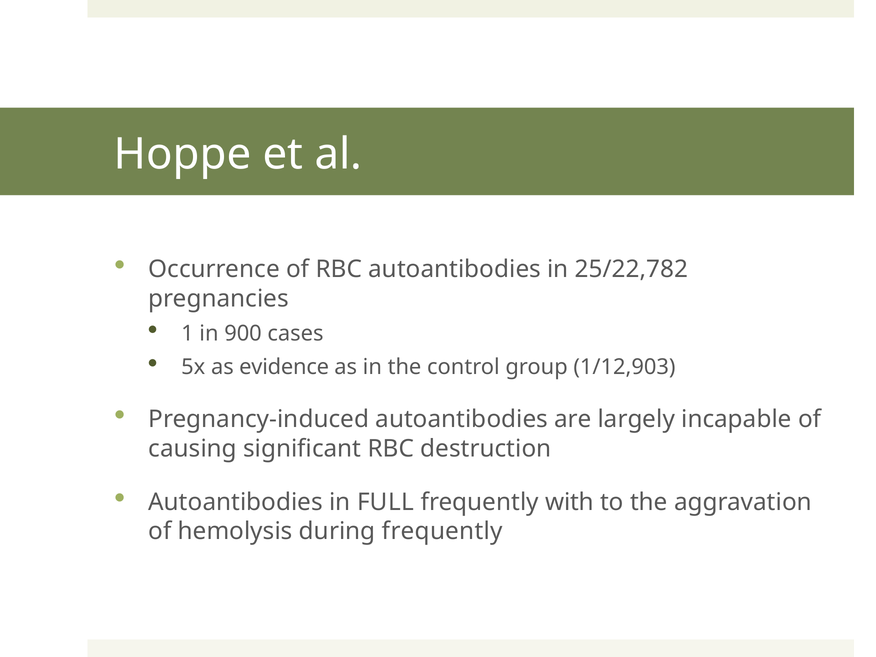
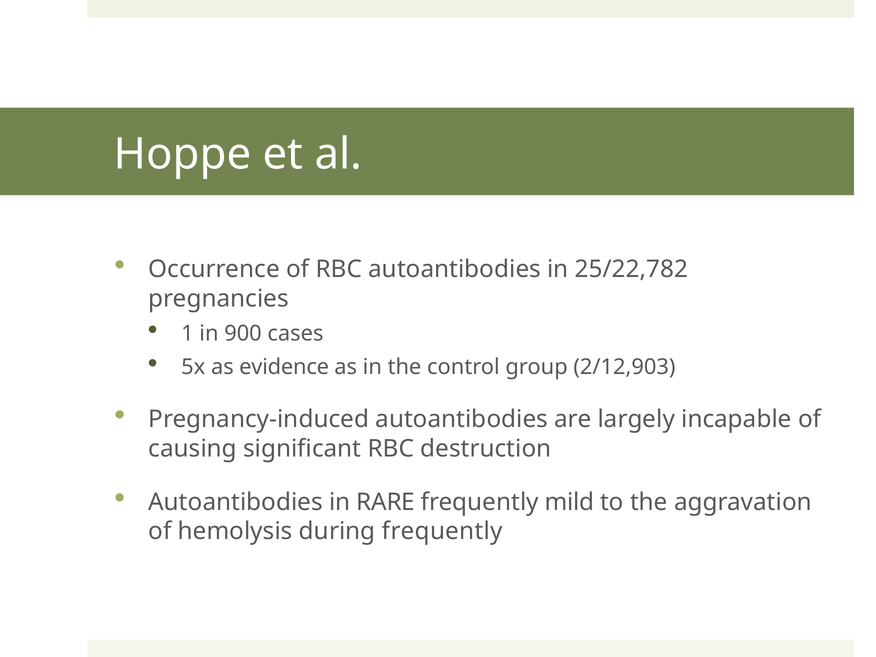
1/12,903: 1/12,903 -> 2/12,903 (624, 367)
FULL: FULL -> RARE (386, 502)
with: with -> mild (570, 502)
